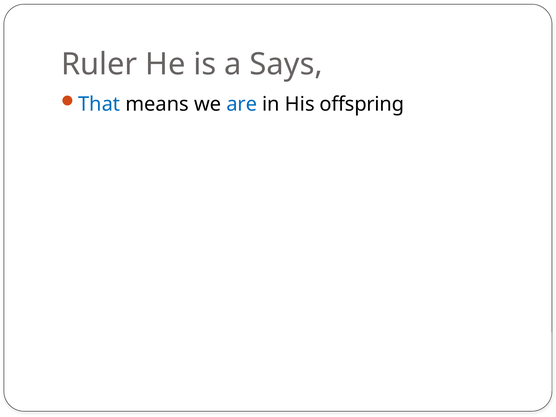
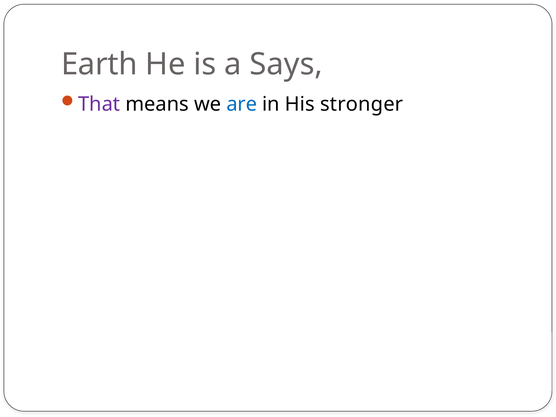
Ruler: Ruler -> Earth (99, 64)
That colour: blue -> purple (99, 104)
offspring: offspring -> stronger (362, 104)
